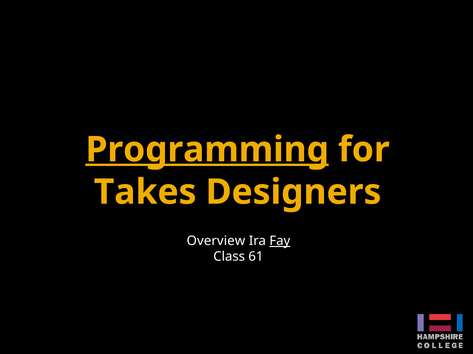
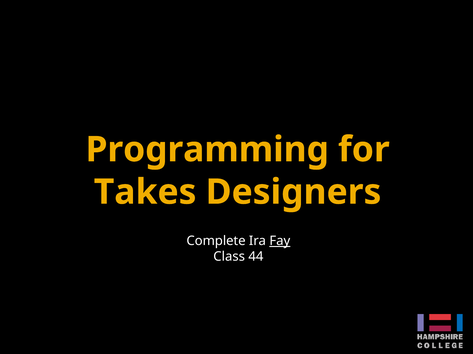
Programming underline: present -> none (207, 150)
Overview: Overview -> Complete (216, 241)
61: 61 -> 44 (256, 257)
